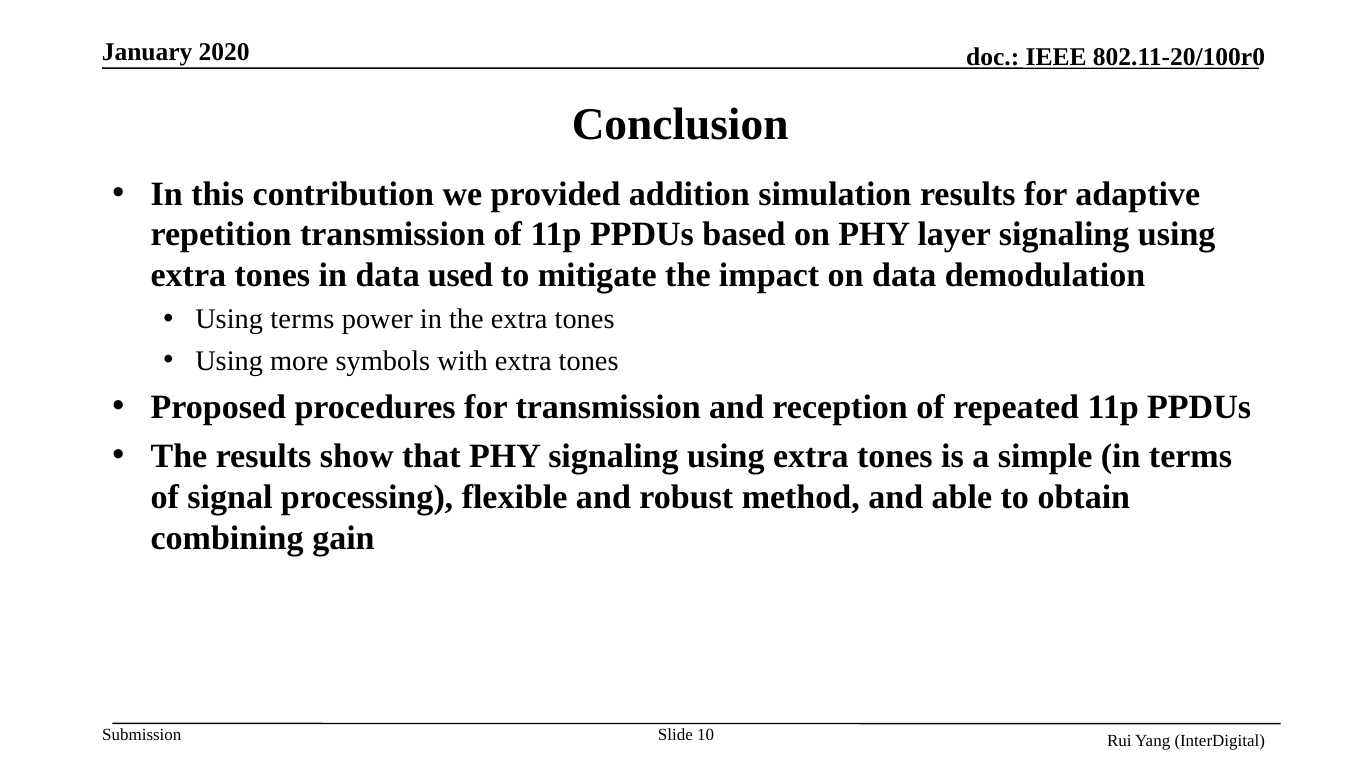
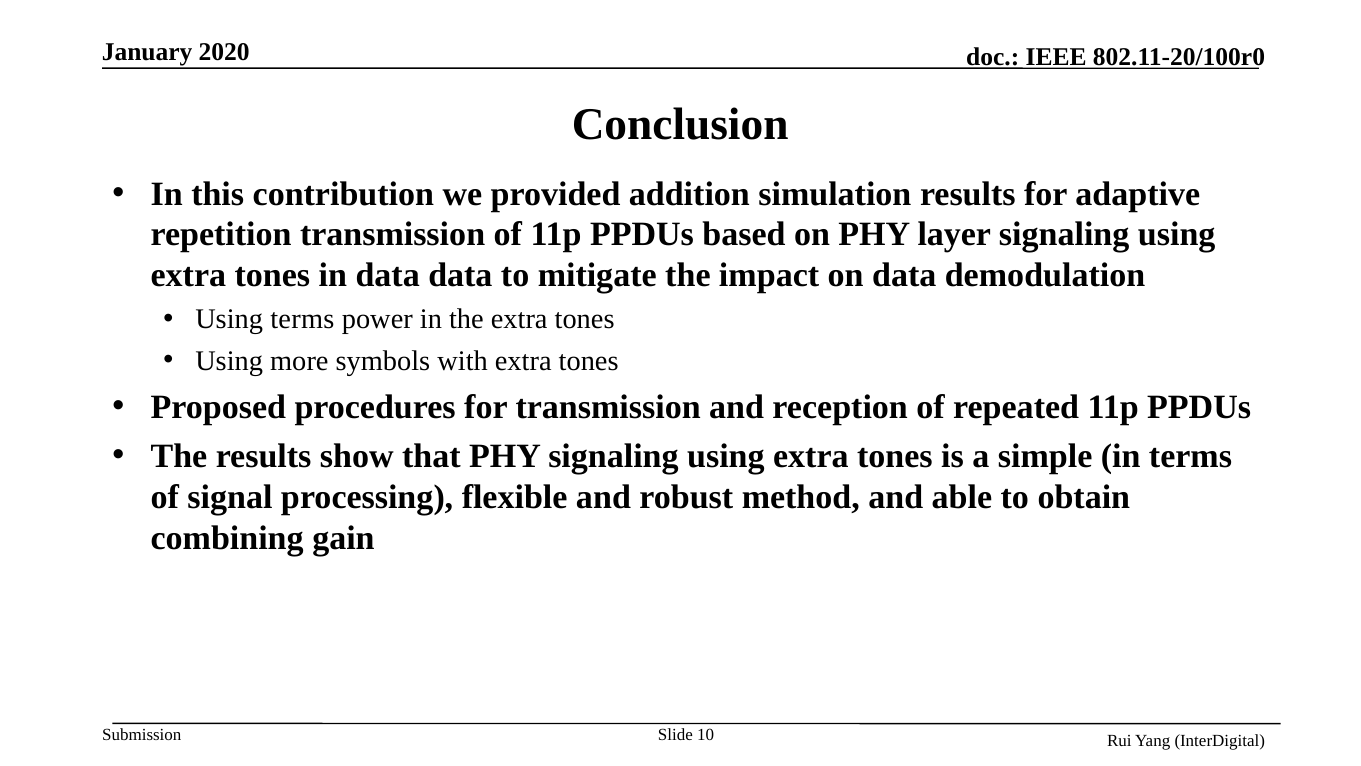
data used: used -> data (460, 275)
